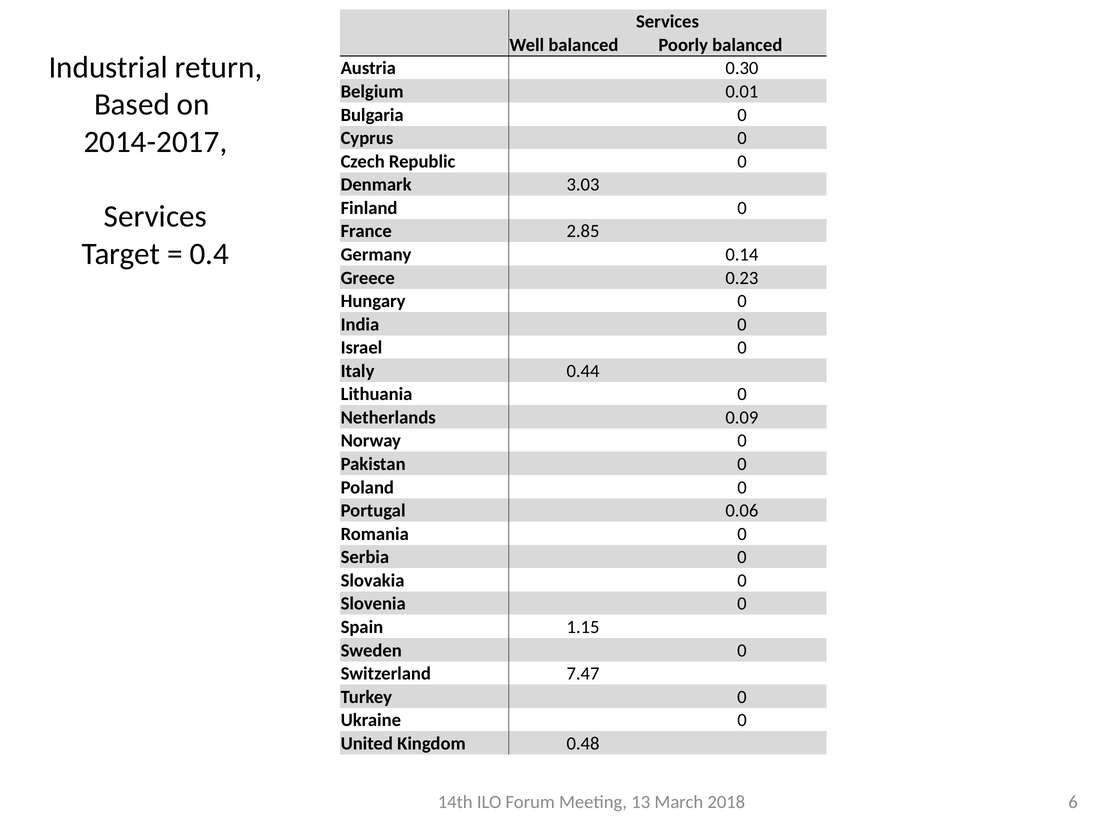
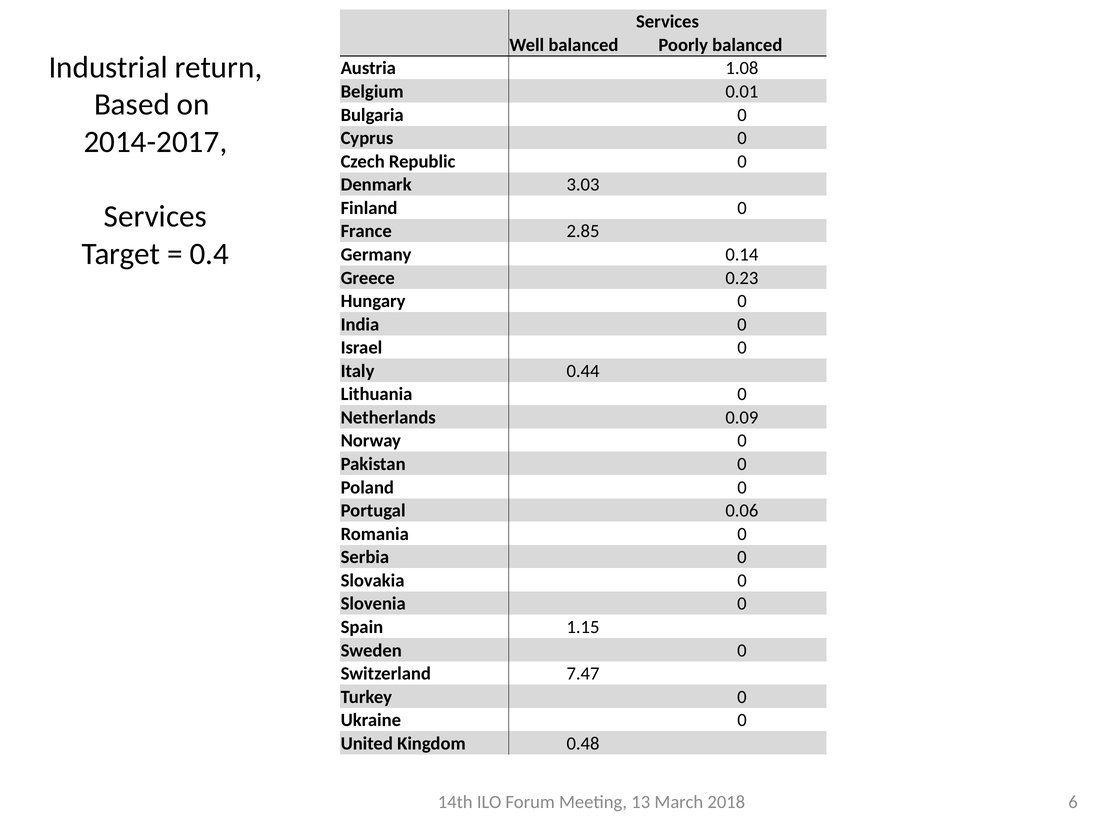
0.30: 0.30 -> 1.08 (742, 68)
